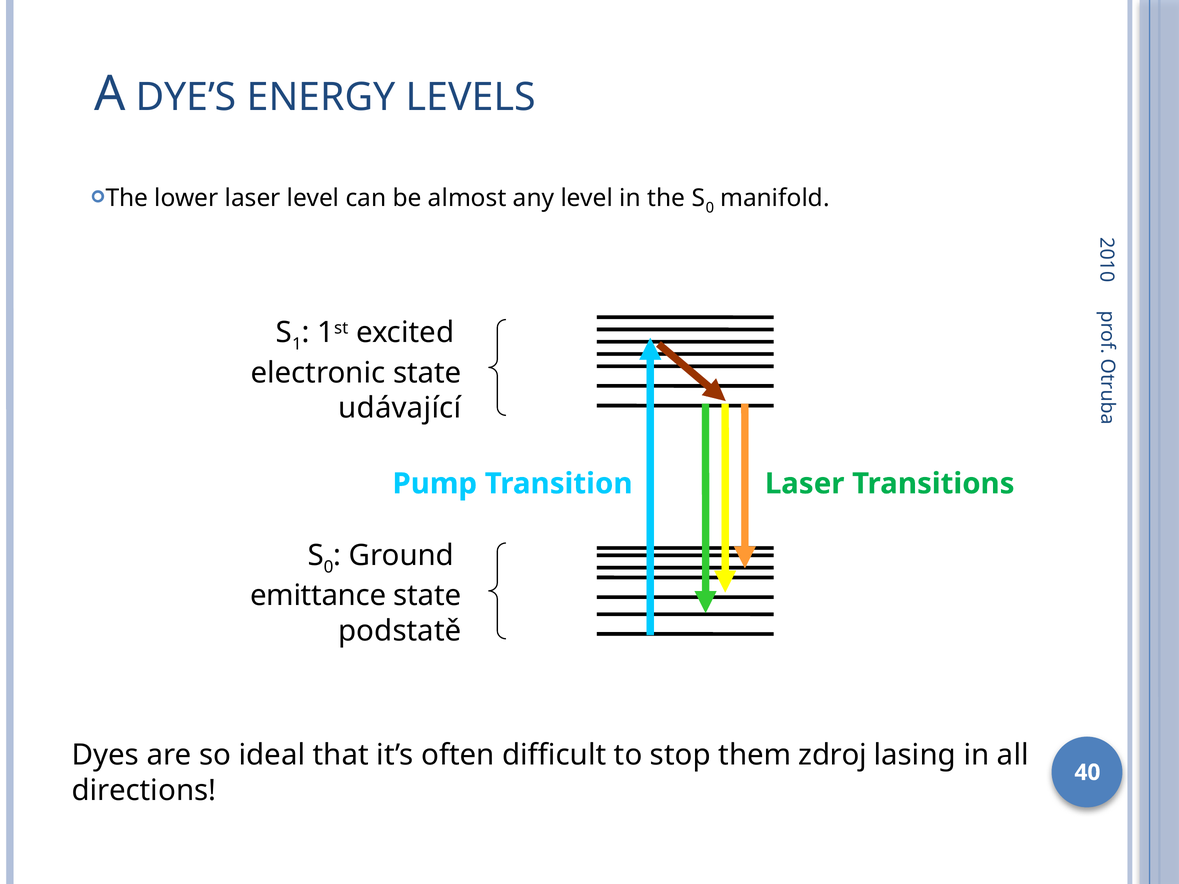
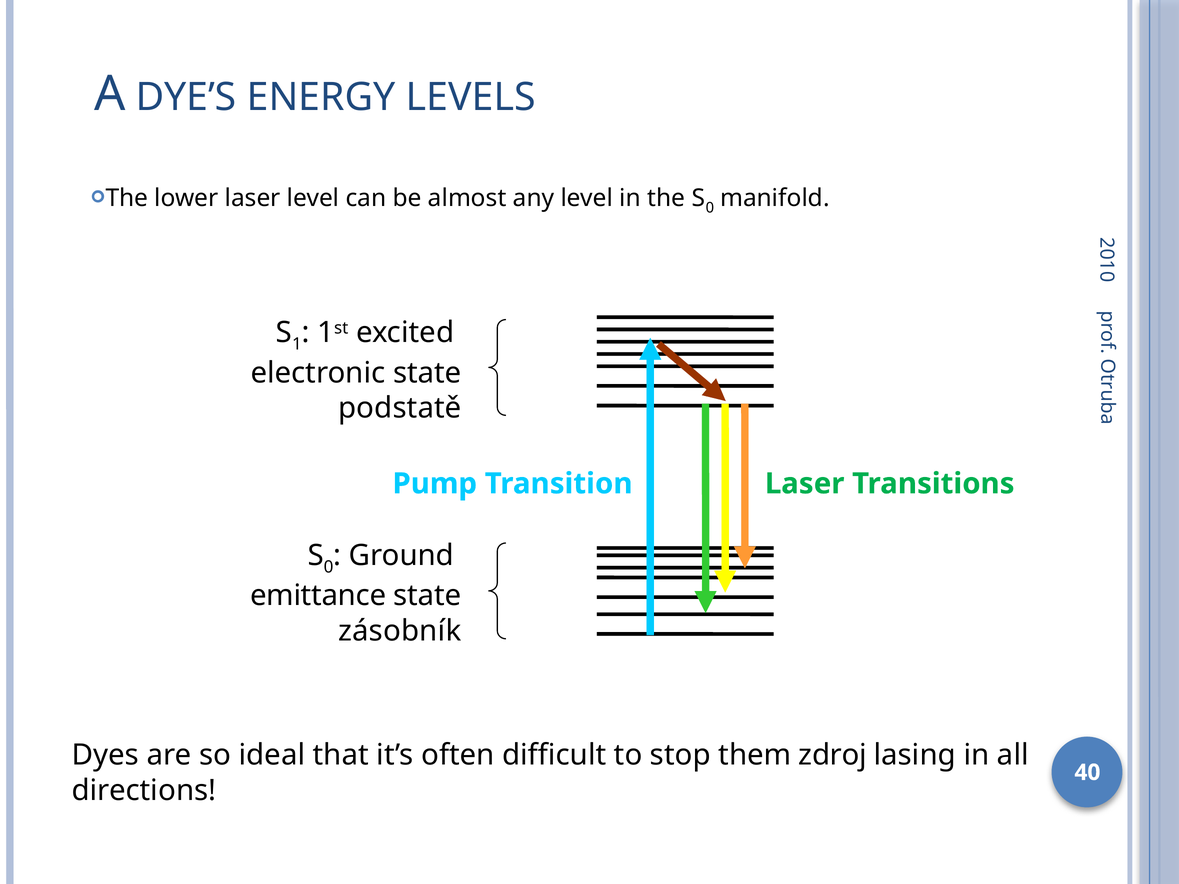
udávající: udávající -> podstatě (400, 408)
podstatě: podstatě -> zásobník (400, 631)
